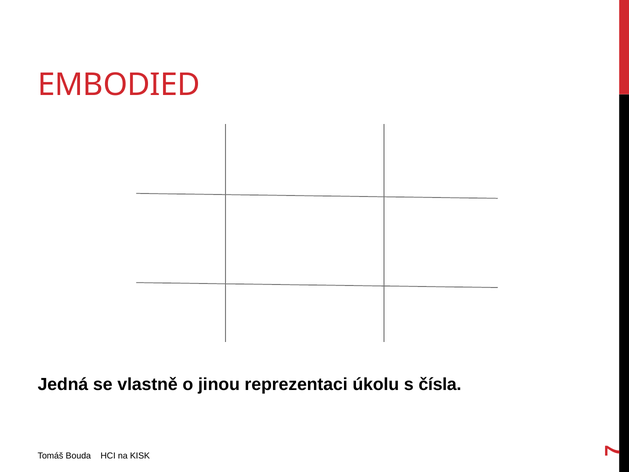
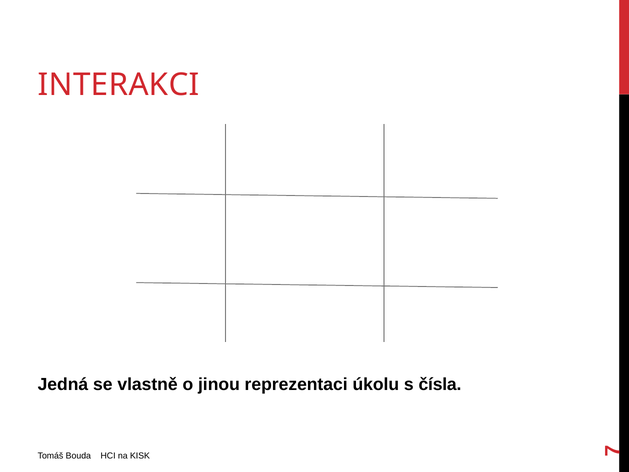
EMBODIED: EMBODIED -> INTERAKCI (119, 85)
